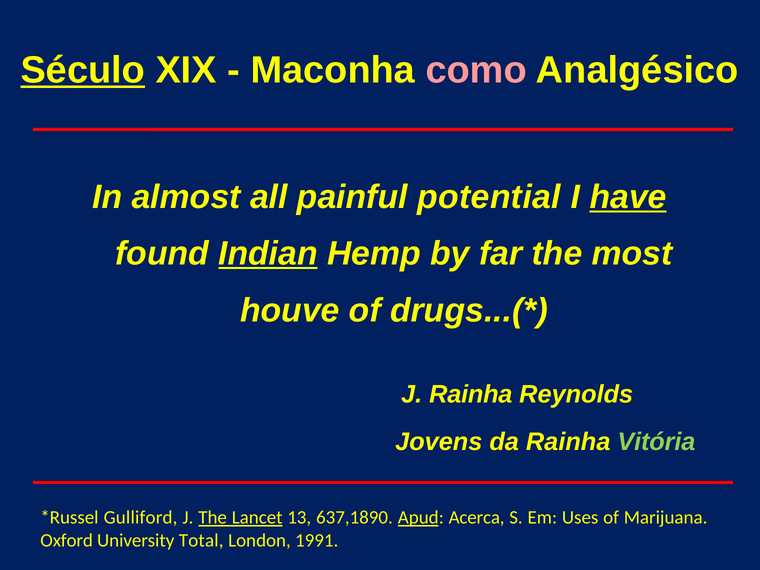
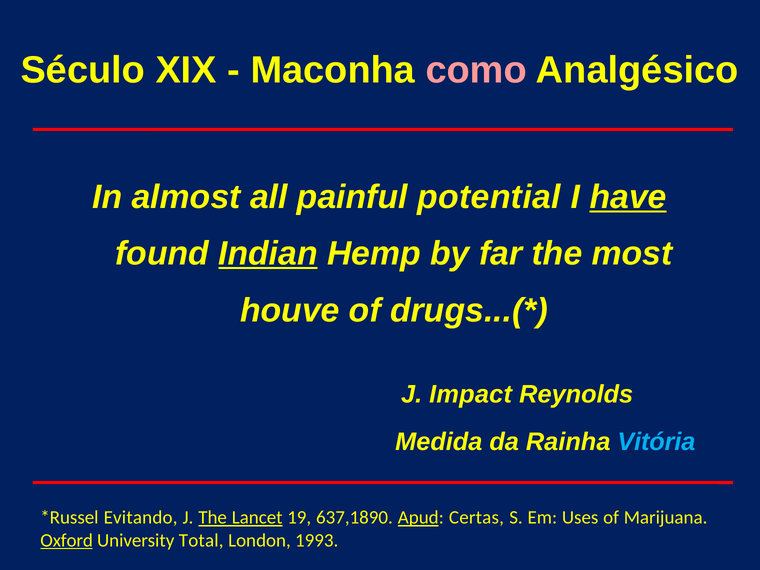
Século underline: present -> none (83, 70)
J Rainha: Rainha -> Impact (471, 394)
Jovens: Jovens -> Medida (439, 442)
Vitória colour: light green -> light blue (656, 442)
Gulliford: Gulliford -> Evitando (141, 517)
13: 13 -> 19 (299, 517)
Acerca: Acerca -> Certas (476, 517)
Oxford underline: none -> present (67, 540)
1991: 1991 -> 1993 (317, 540)
